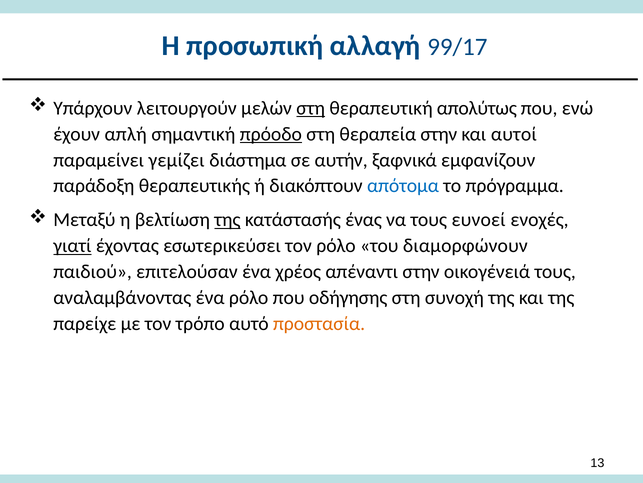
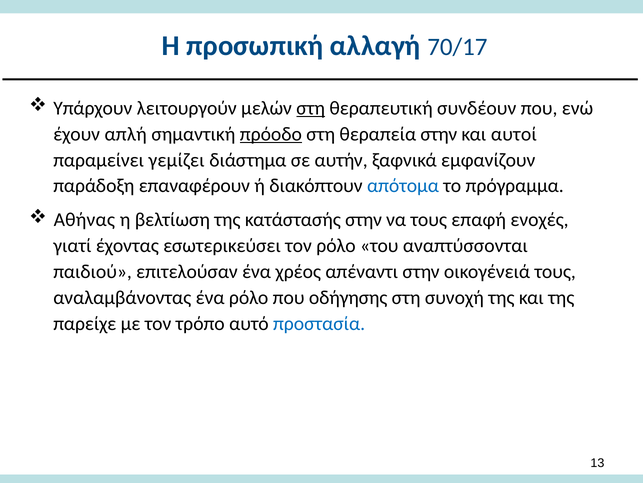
99/17: 99/17 -> 70/17 (457, 47)
απολύτως: απολύτως -> συνδέουν (477, 108)
θεραπευτικής: θεραπευτικής -> επαναφέρουν (194, 186)
Μεταξύ: Μεταξύ -> Αθήνας (84, 220)
της underline: present -> none (227, 220)
κατάστασής ένας: ένας -> στην (364, 220)
ευνοεί: ευνοεί -> επαφή (479, 220)
γιατί underline: present -> none (72, 246)
διαμορφώνουν: διαμορφώνουν -> αναπτύσσονται (465, 246)
προστασία colour: orange -> blue (319, 323)
